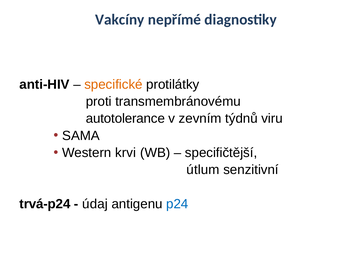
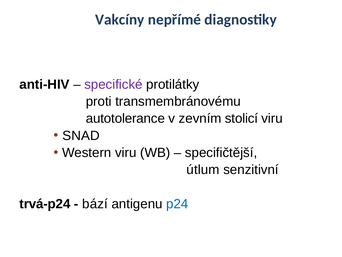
specifické colour: orange -> purple (113, 84)
týdnů: týdnů -> stolicí (242, 118)
SAMA: SAMA -> SNAD (81, 135)
Western krvi: krvi -> viru (126, 152)
údaj: údaj -> bází (95, 203)
